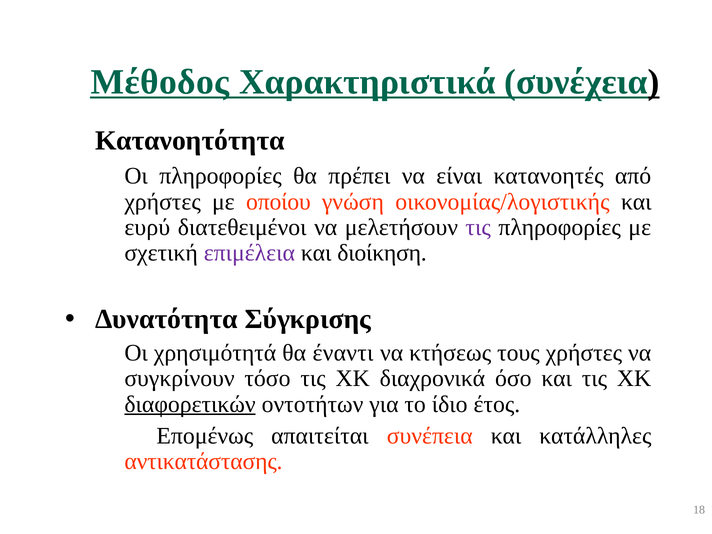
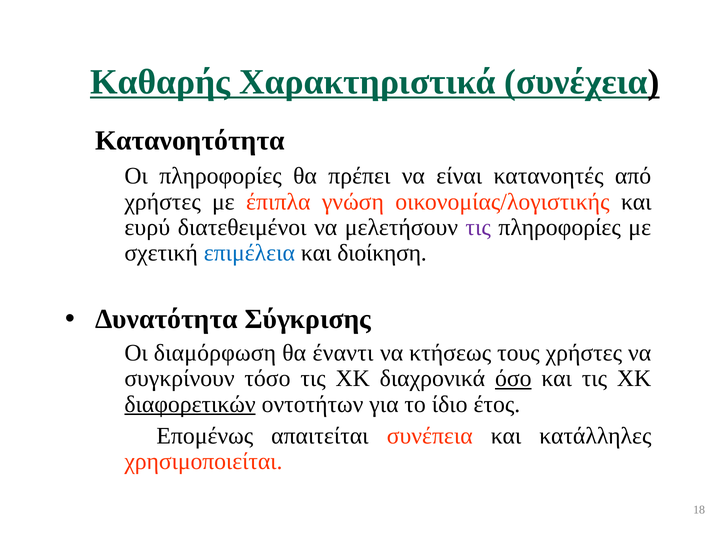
Μέθοδος: Μέθοδος -> Καθαρής (160, 82)
οποίου: οποίου -> έπιπλα (278, 202)
επιμέλεια colour: purple -> blue (249, 253)
χρησιμότητά: χρησιμότητά -> διαμόρφωση (215, 353)
όσο underline: none -> present (513, 379)
αντικατάστασης: αντικατάστασης -> χρησιμοποιείται (203, 461)
